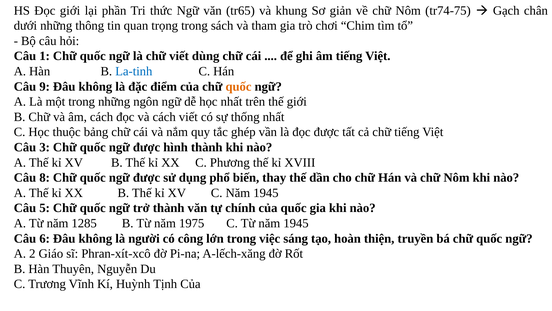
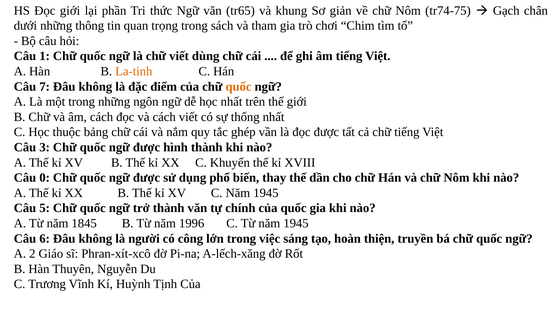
La-tinh colour: blue -> orange (134, 71)
9: 9 -> 7 (45, 86)
Phương: Phương -> Khuyến (230, 162)
8: 8 -> 0 (45, 177)
1285: 1285 -> 1845 (84, 223)
1975: 1975 -> 1996 (192, 223)
